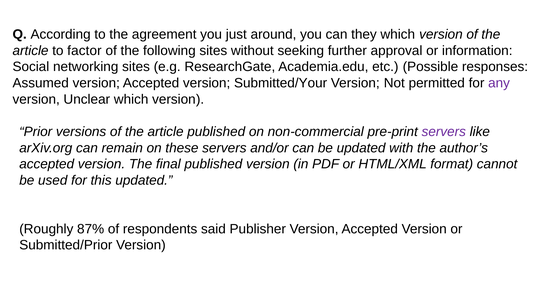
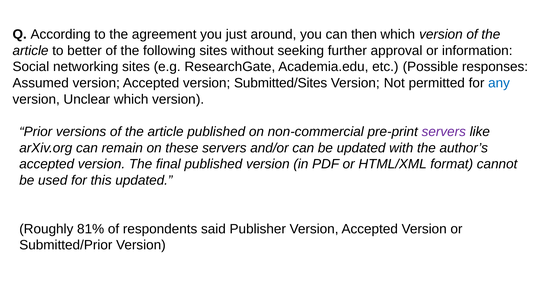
they: they -> then (364, 34)
factor: factor -> better (85, 51)
Submitted/Your: Submitted/Your -> Submitted/Sites (281, 83)
any colour: purple -> blue (499, 83)
87%: 87% -> 81% (91, 229)
